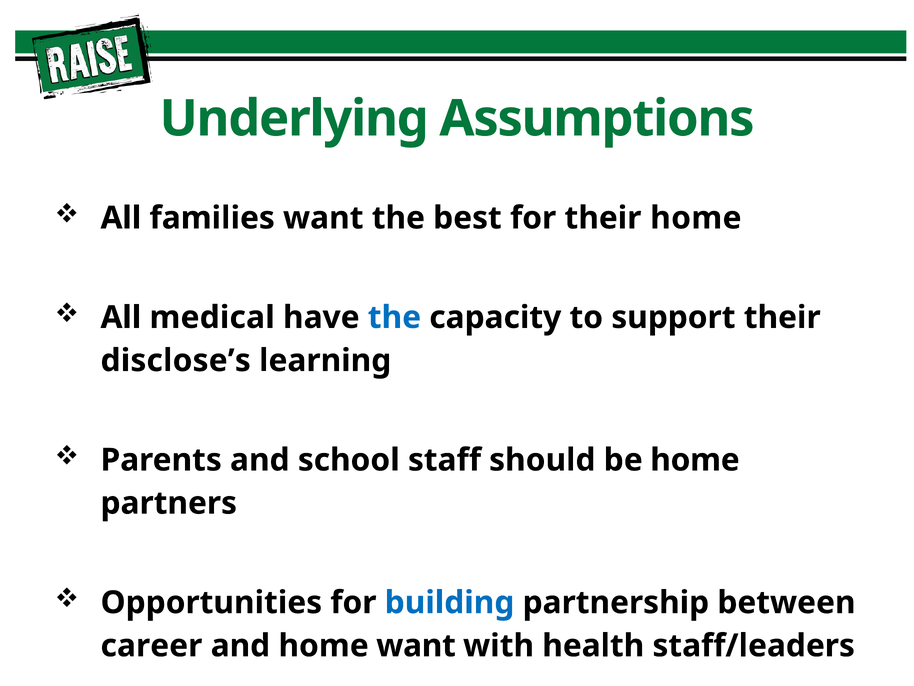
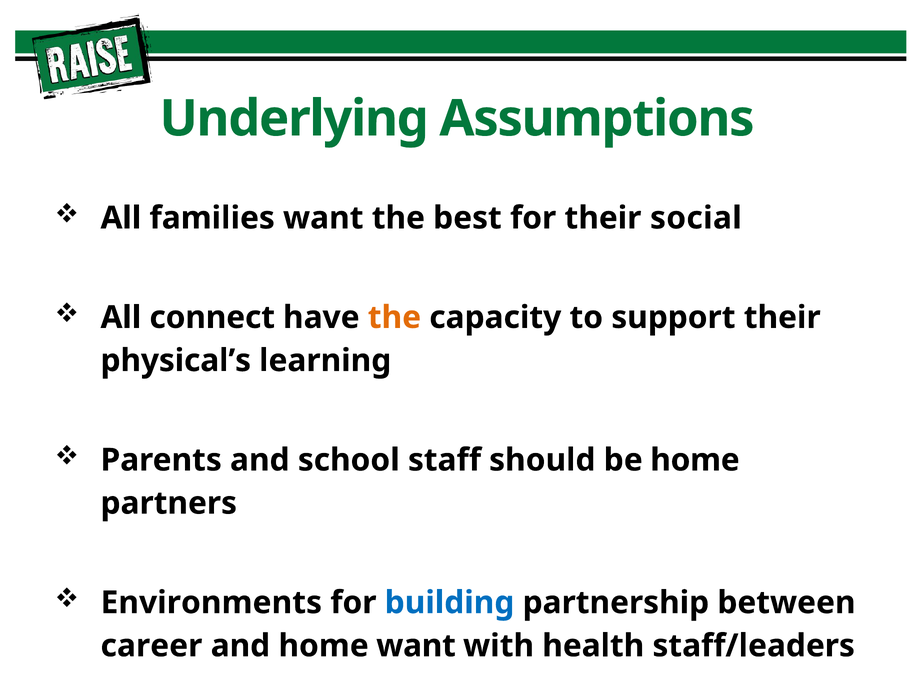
their home: home -> social (696, 218)
medical: medical -> connect (212, 317)
the colour: blue -> orange (394, 317)
disclose’s: disclose’s -> physical’s (176, 360)
Opportunities: Opportunities -> Environments (211, 602)
